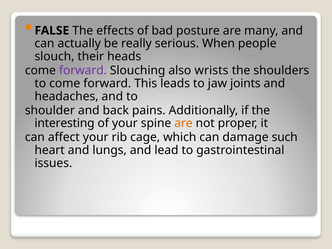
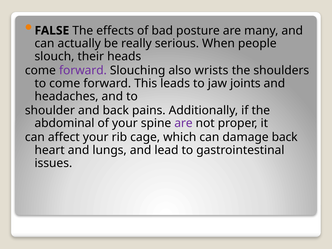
interesting: interesting -> abdominal (64, 123)
are colour: orange -> purple (183, 123)
damage such: such -> back (285, 137)
